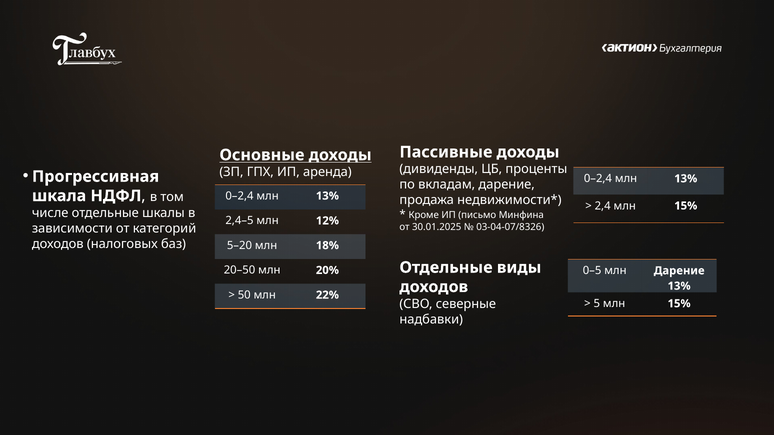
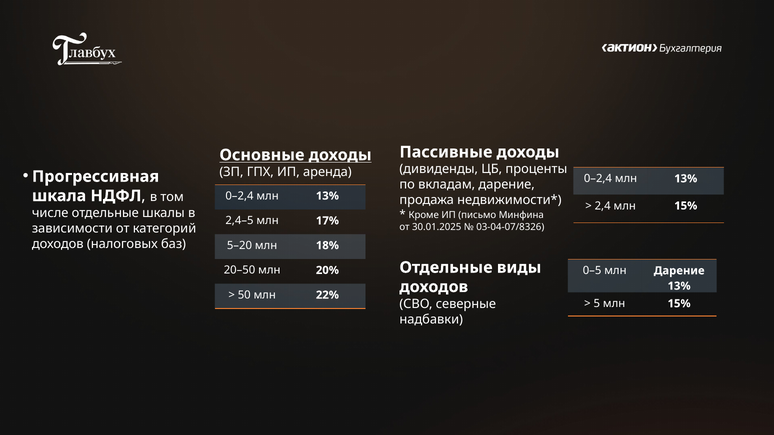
12%: 12% -> 17% (327, 221)
